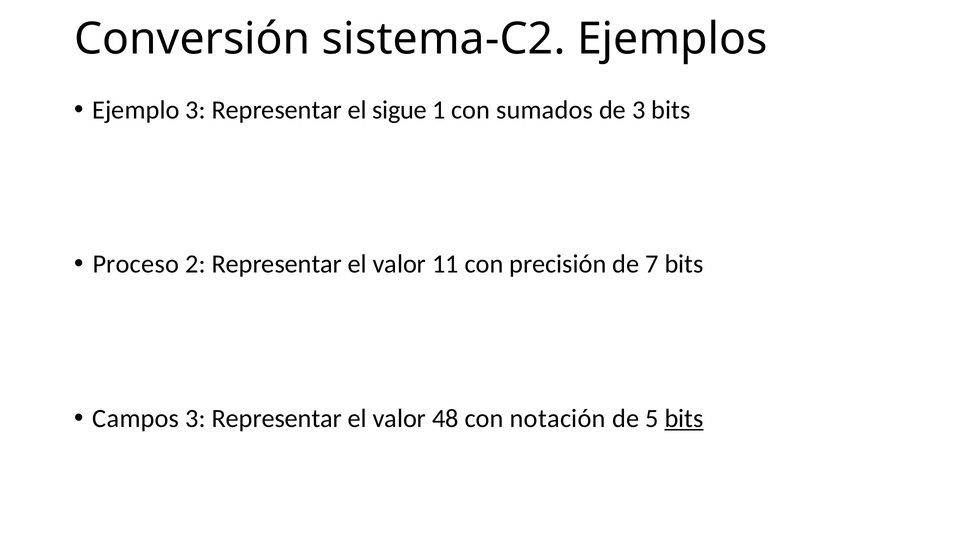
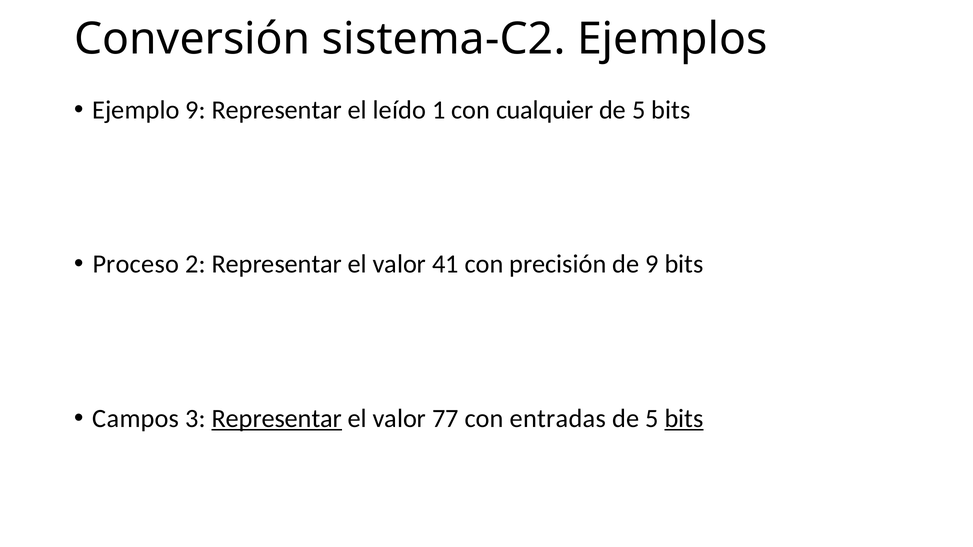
Ejemplo 3: 3 -> 9 (196, 110)
sigue: sigue -> leído (399, 110)
sumados: sumados -> cualquier (545, 110)
3: 3 -> 5 (639, 110)
11: 11 -> 41 (445, 264)
de 7: 7 -> 9 (652, 264)
Representar underline: none -> present (277, 419)
48: 48 -> 77 (445, 419)
notación: notación -> entradas (558, 419)
